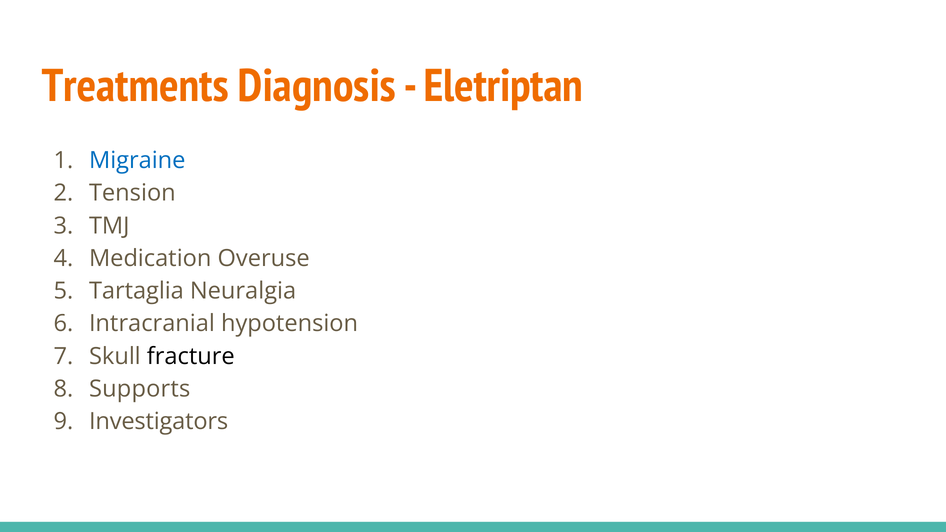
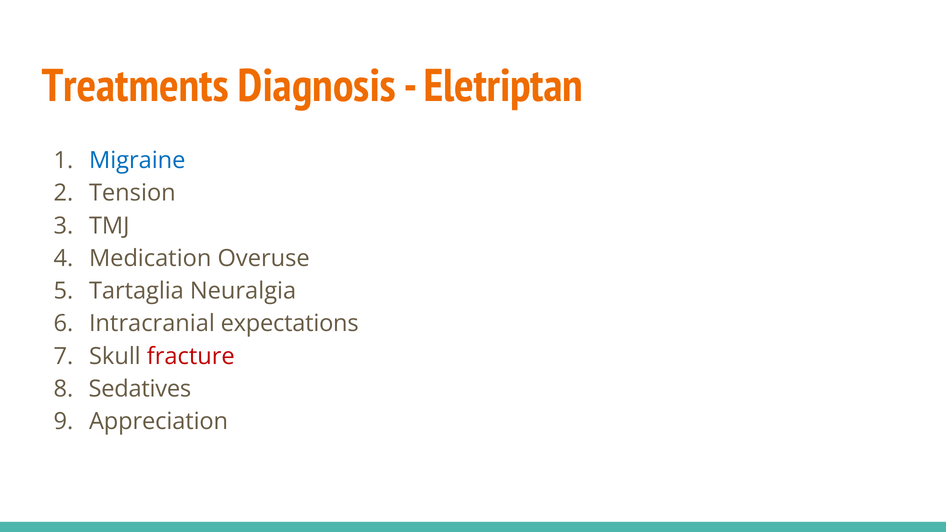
hypotension: hypotension -> expectations (290, 324)
fracture colour: black -> red (191, 356)
Supports: Supports -> Sedatives (140, 389)
Investigators: Investigators -> Appreciation (159, 422)
